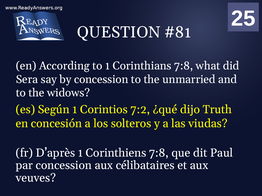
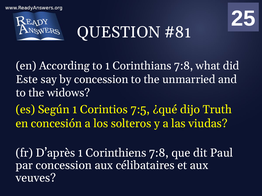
Sera: Sera -> Este (27, 80)
7:2: 7:2 -> 7:5 (140, 110)
